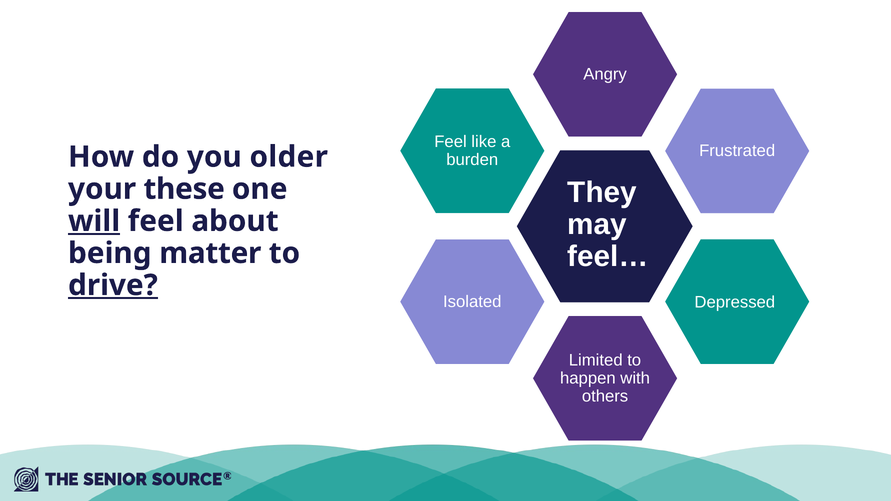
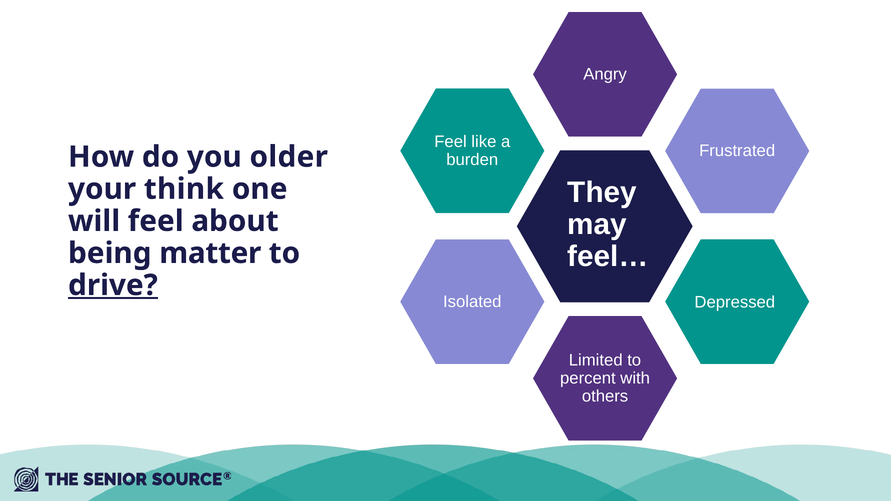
these: these -> think (184, 189)
will underline: present -> none (94, 221)
happen: happen -> percent (588, 378)
